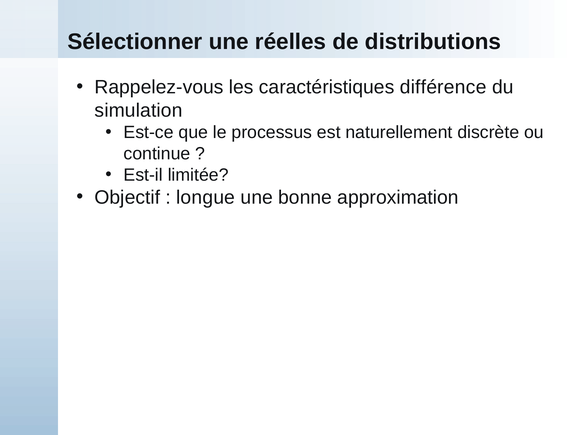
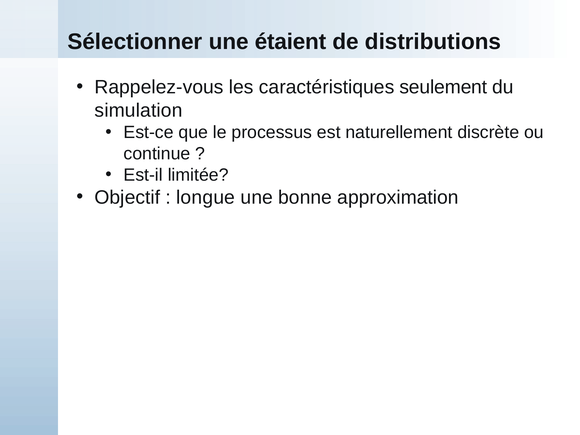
réelles: réelles -> étaient (291, 42)
différence: différence -> seulement (443, 87)
